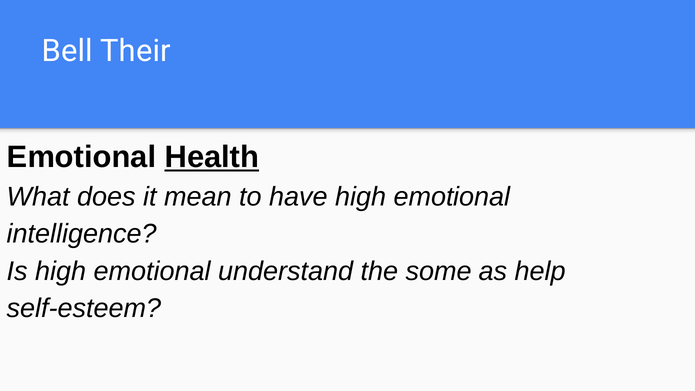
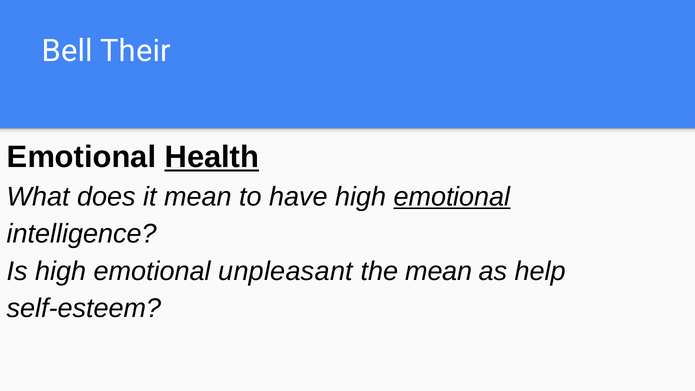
emotional underline: none -> present (452, 197)
understand: understand -> unpleasant (286, 271)
the some: some -> mean (439, 271)
